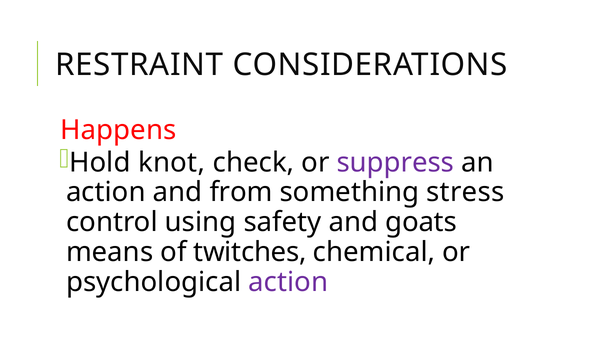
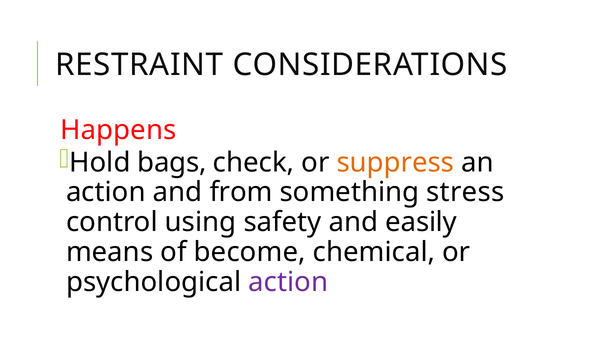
knot: knot -> bags (172, 163)
suppress colour: purple -> orange (395, 163)
goats: goats -> easily (421, 222)
twitches: twitches -> become (250, 252)
